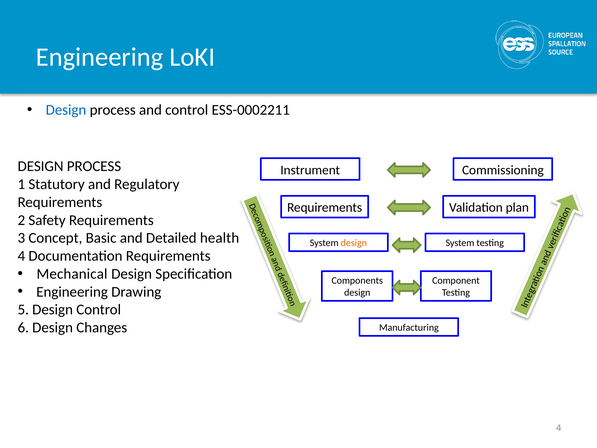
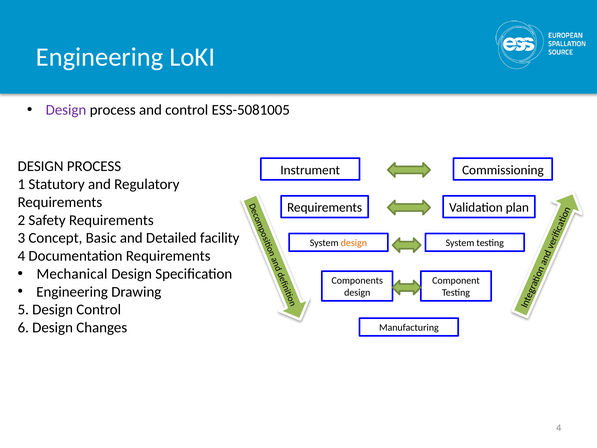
Design colour: blue -> purple (66, 110)
ESS-0002211: ESS-0002211 -> ESS-5081005 (251, 110)
health: health -> facility (220, 238)
